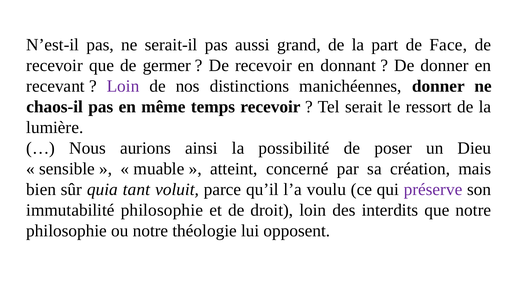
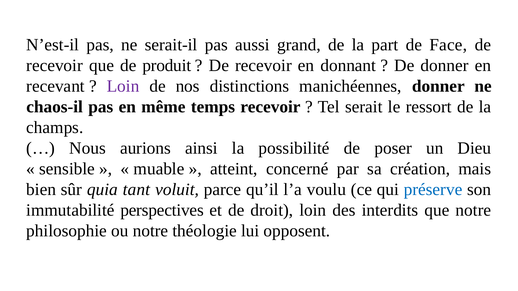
germer: germer -> produit (167, 65)
lumière: lumière -> champs (55, 128)
préserve colour: purple -> blue (433, 190)
immutabilité philosophie: philosophie -> perspectives (162, 211)
